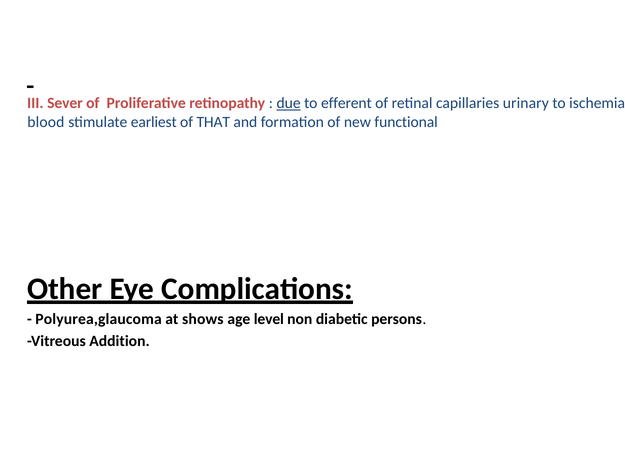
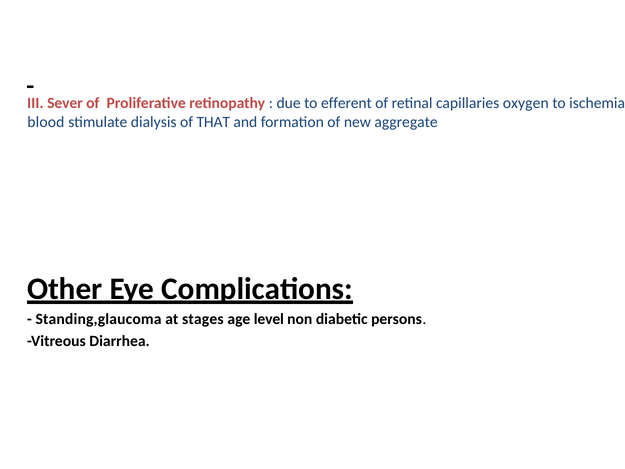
due underline: present -> none (289, 103)
urinary: urinary -> oxygen (526, 103)
earliest: earliest -> dialysis (154, 122)
functional: functional -> aggregate (406, 122)
Polyurea,glaucoma: Polyurea,glaucoma -> Standing,glaucoma (99, 319)
shows: shows -> stages (203, 319)
Addition: Addition -> Diarrhea (120, 341)
